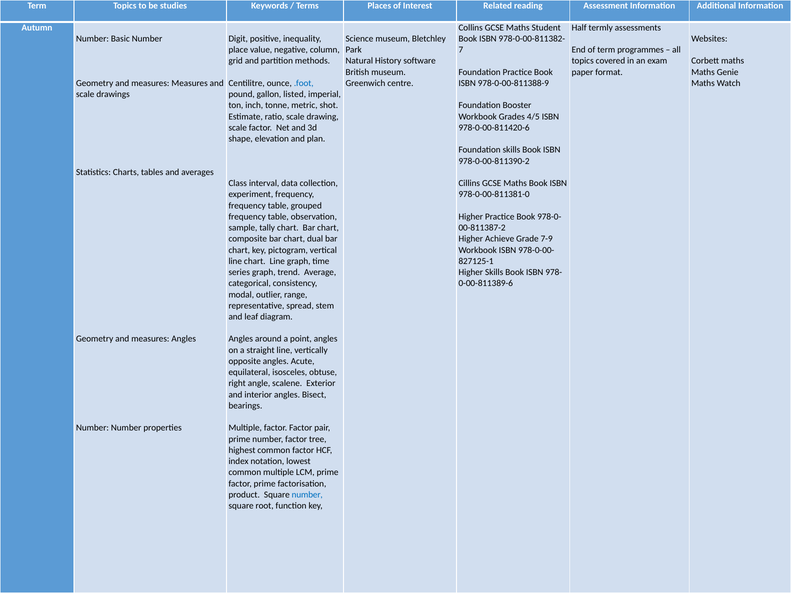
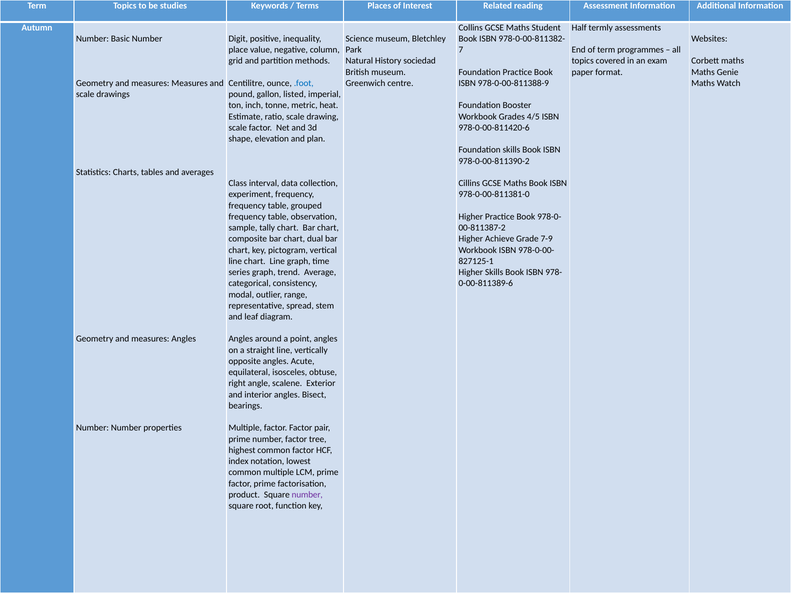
software: software -> sociedad (420, 61)
shot: shot -> heat (329, 106)
number colour: blue -> purple (307, 495)
